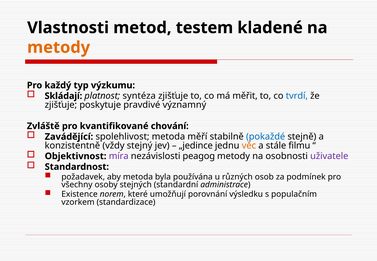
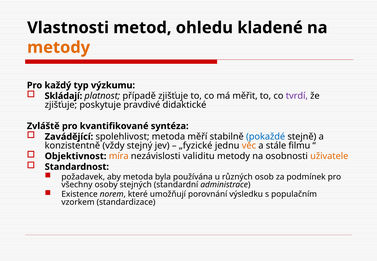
testem: testem -> ohledu (204, 28)
syntéza: syntéza -> případě (139, 96)
tvrdí colour: blue -> purple (297, 96)
významný: významný -> didaktické (184, 105)
chování: chování -> syntéza (170, 126)
„jedince: „jedince -> „fyzické (196, 146)
míra colour: purple -> orange (119, 156)
peagog: peagog -> validitu (199, 156)
uživatele colour: purple -> orange (329, 156)
